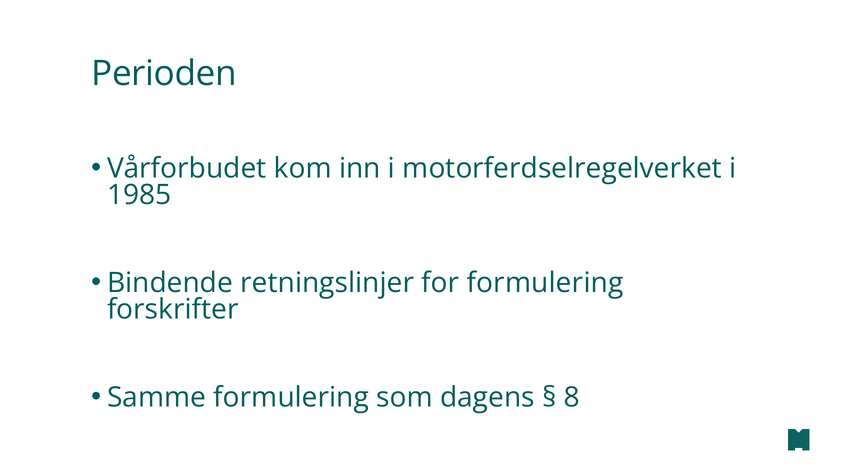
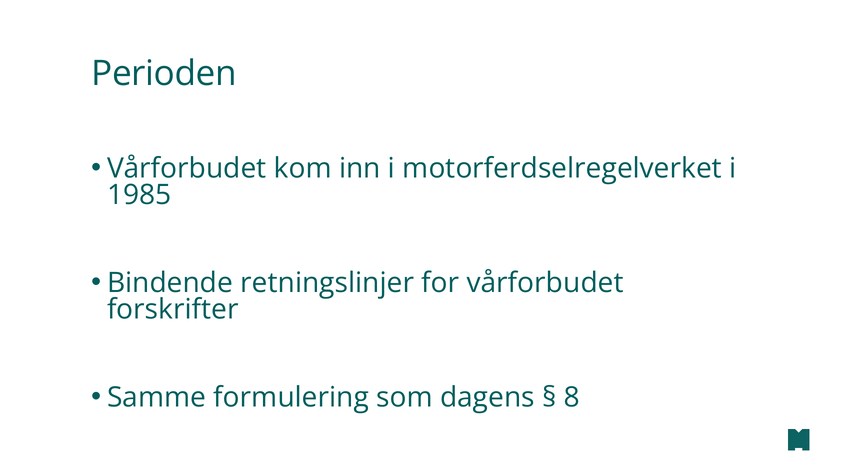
for formulering: formulering -> vårforbudet (545, 283)
